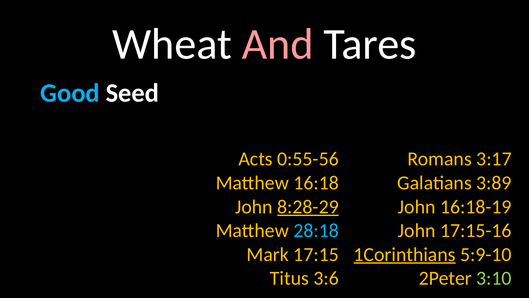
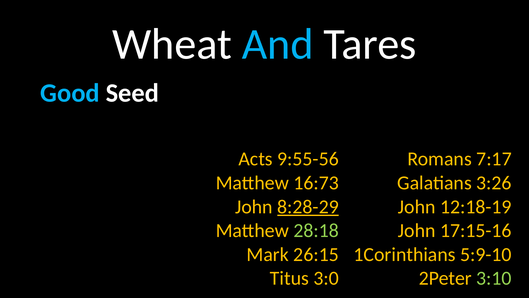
And colour: pink -> light blue (278, 44)
0:55-56: 0:55-56 -> 9:55-56 (308, 159)
3:17: 3:17 -> 7:17 (494, 159)
16:18: 16:18 -> 16:73 (316, 183)
3:89: 3:89 -> 3:26 (494, 183)
16:18-19: 16:18-19 -> 12:18-19 (476, 206)
28:18 colour: light blue -> light green (316, 230)
17:15: 17:15 -> 26:15 (316, 254)
1Corinthians underline: present -> none (405, 254)
3:6: 3:6 -> 3:0 (326, 278)
